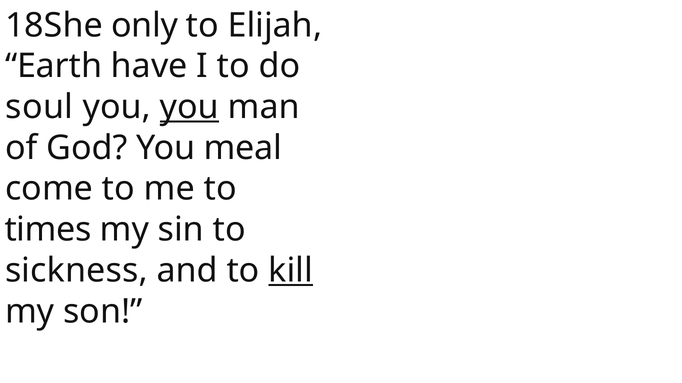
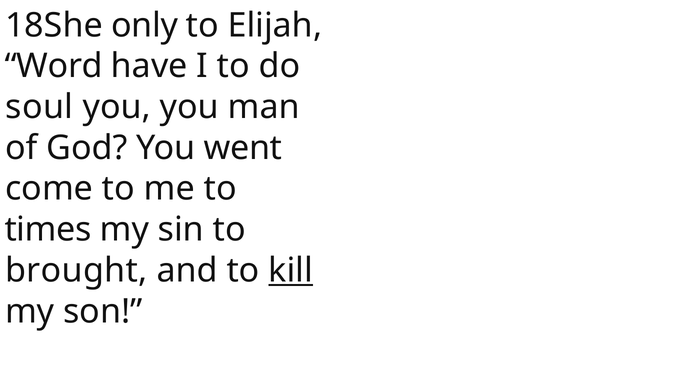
Earth: Earth -> Word (54, 66)
you underline: present -> none (189, 107)
meal: meal -> went (243, 148)
sickness: sickness -> brought (76, 271)
